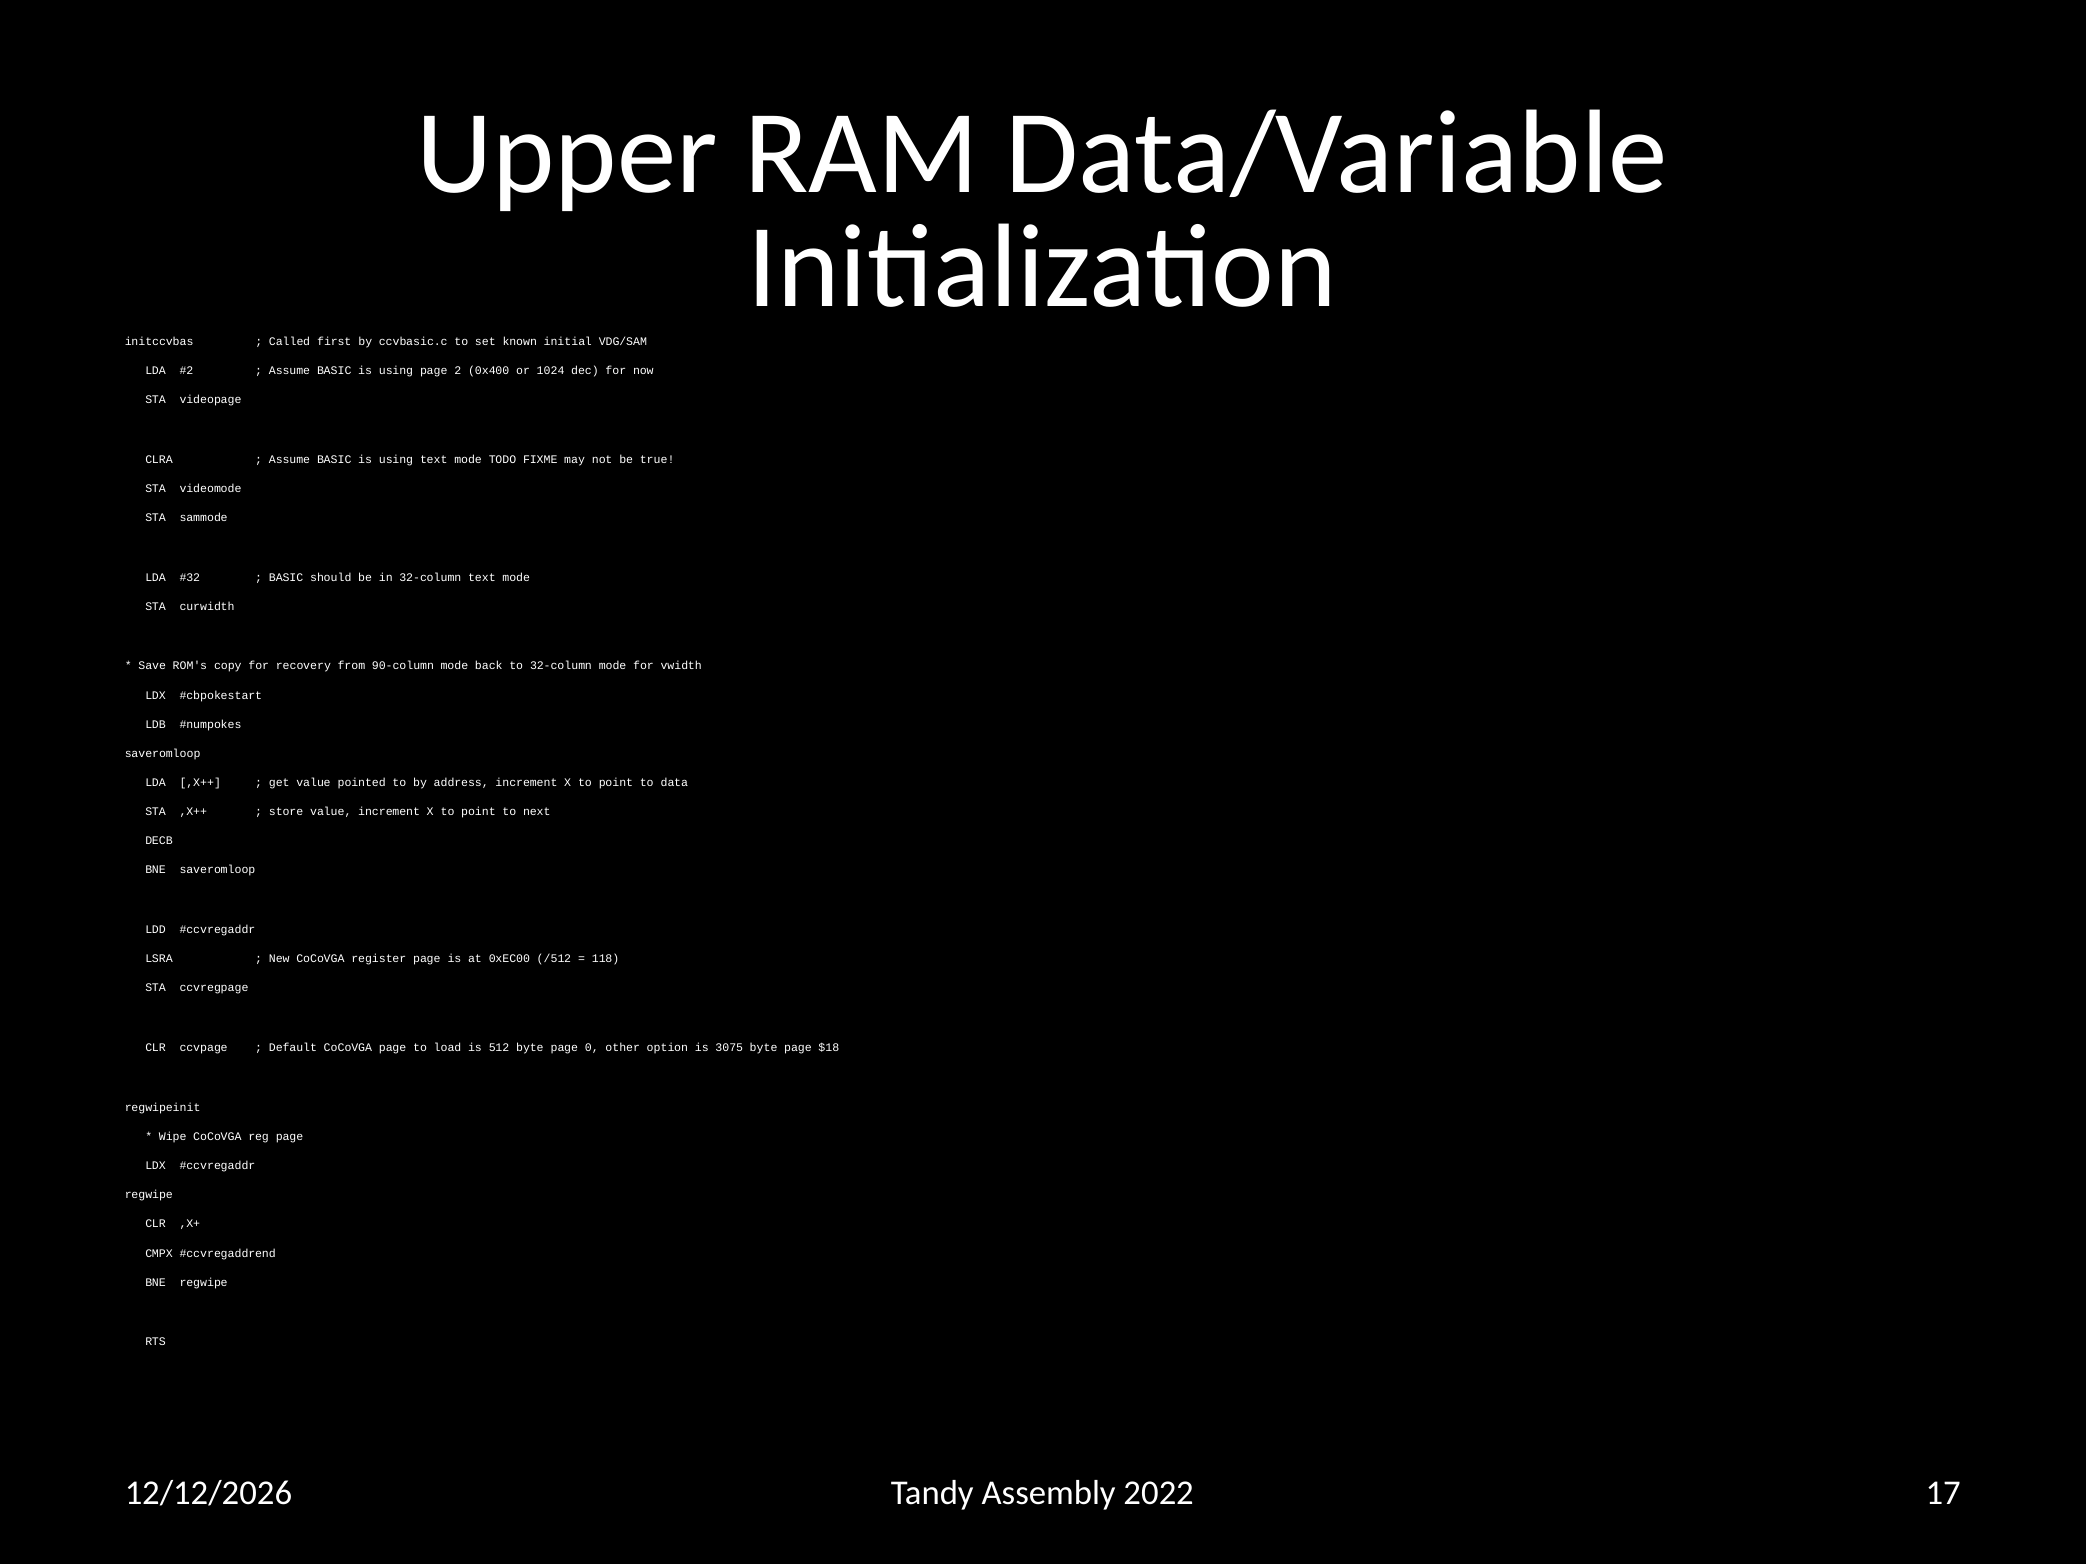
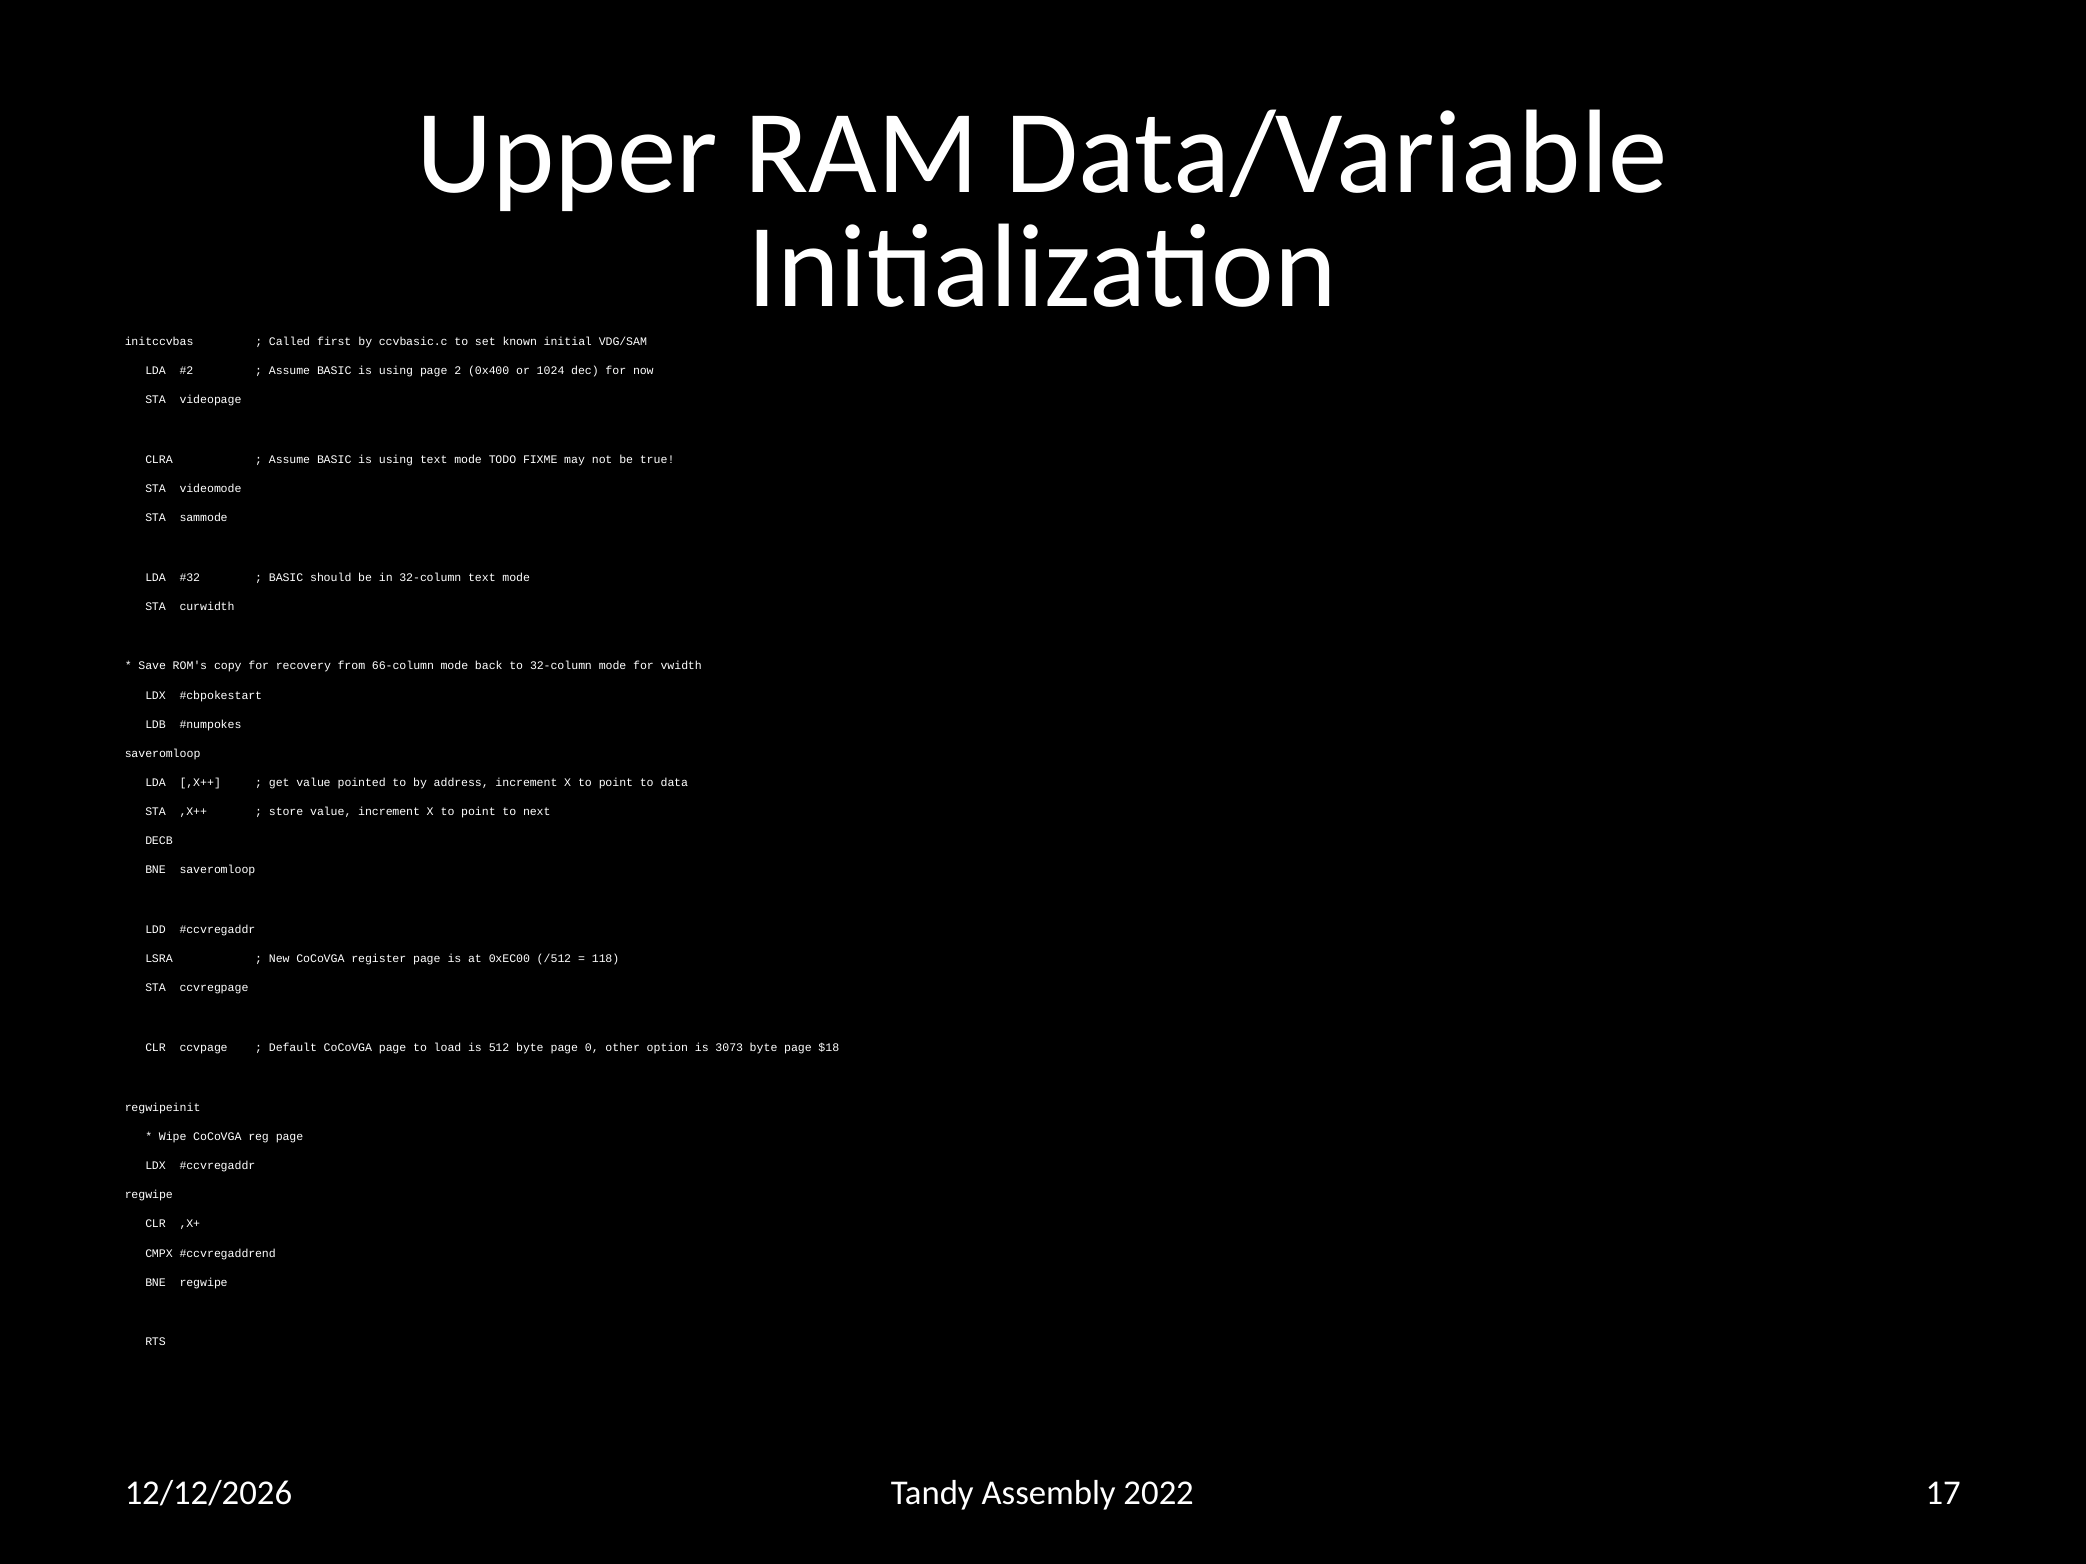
90-column: 90-column -> 66-column (403, 666)
3075: 3075 -> 3073 (729, 1048)
